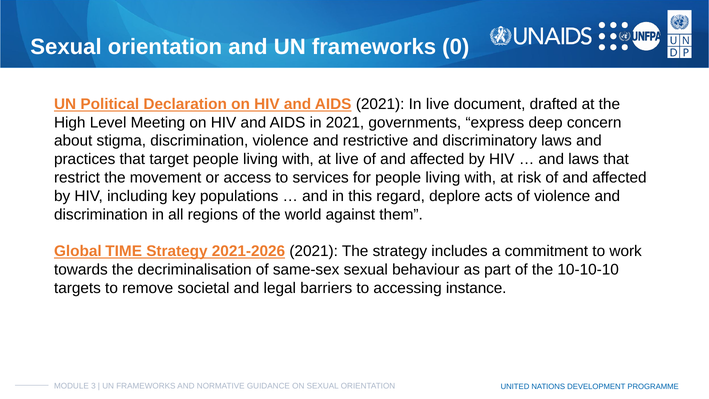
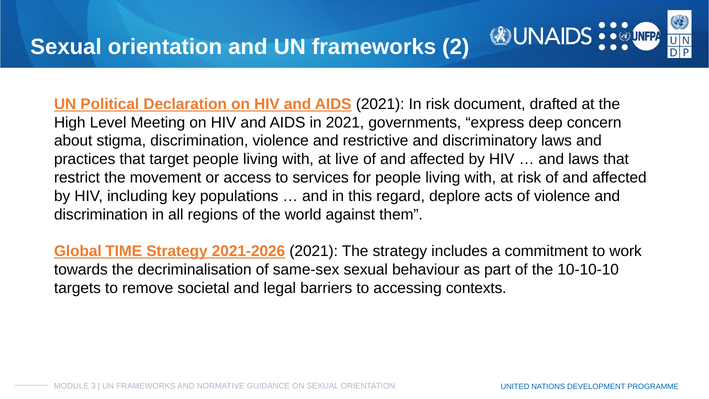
0: 0 -> 2 (456, 47)
In live: live -> risk (438, 104)
instance: instance -> contexts (476, 288)
